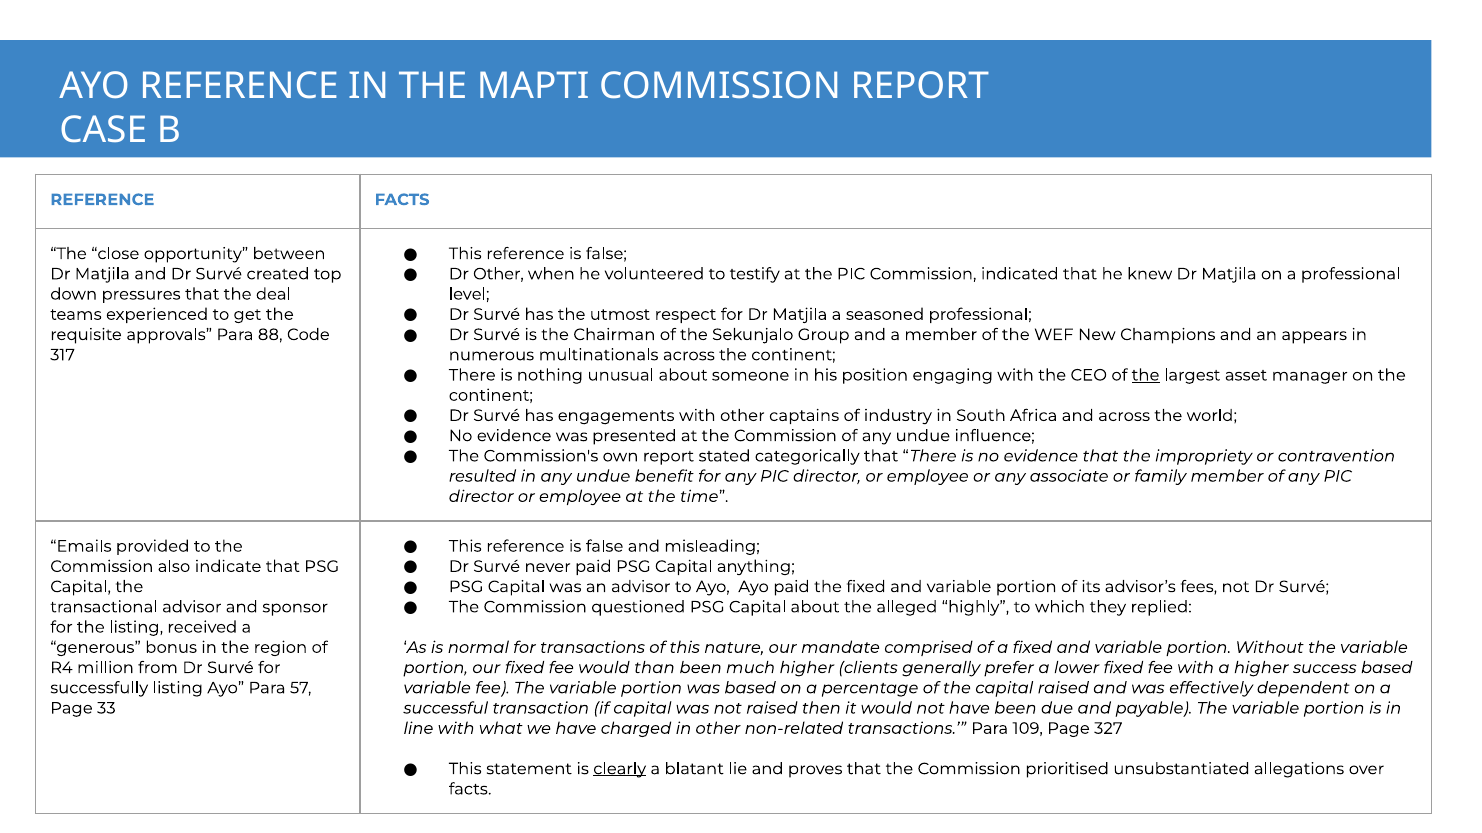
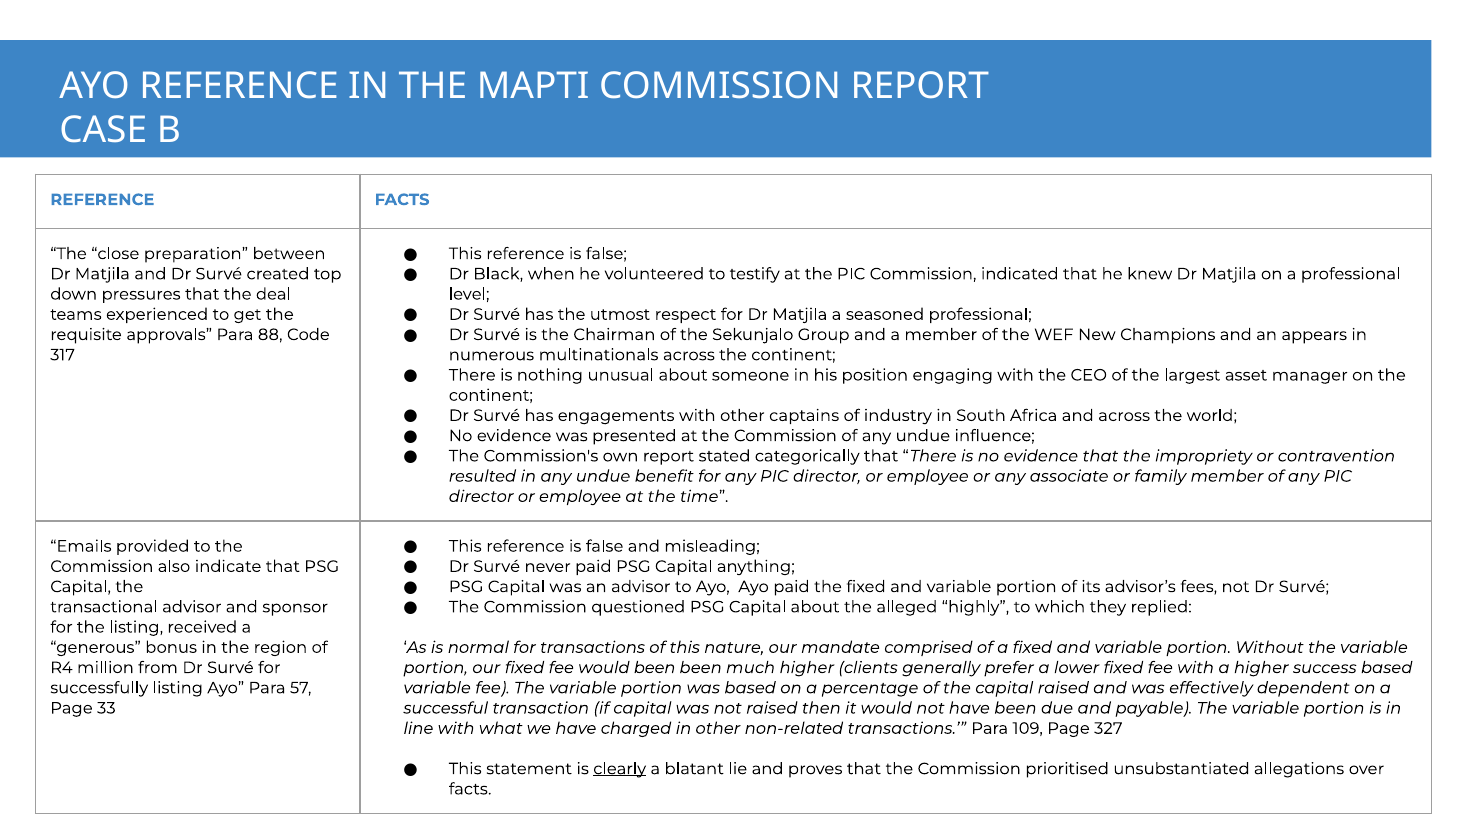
opportunity: opportunity -> preparation (196, 254)
Dr Other: Other -> Black (498, 274)
the underline: present -> none (1146, 375)
would than: than -> been (655, 668)
